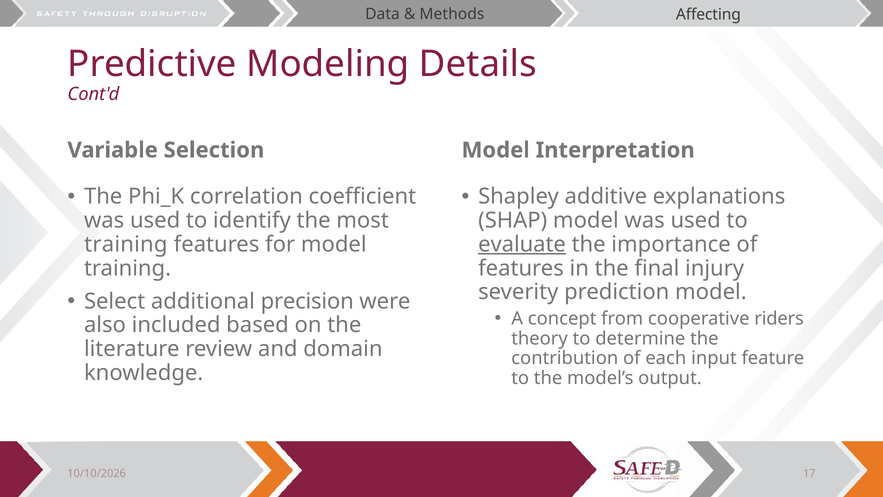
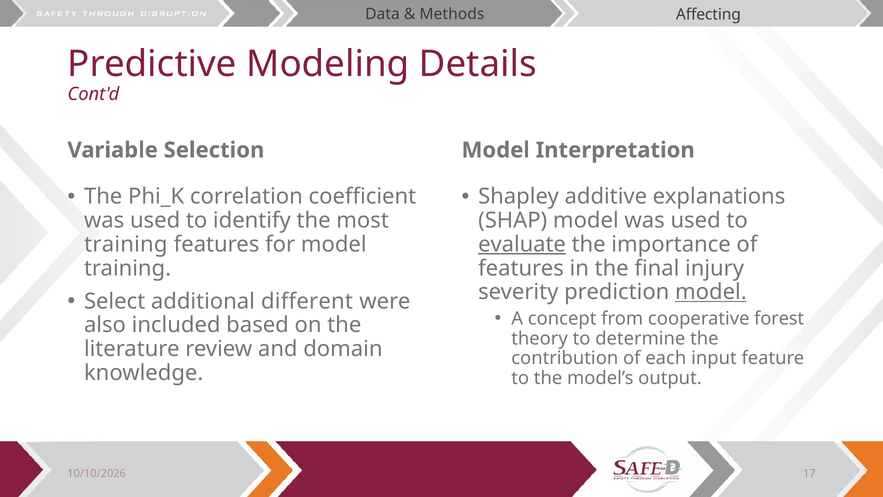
model underline: none -> present (711, 292)
precision: precision -> different (307, 301)
riders: riders -> forest (779, 318)
